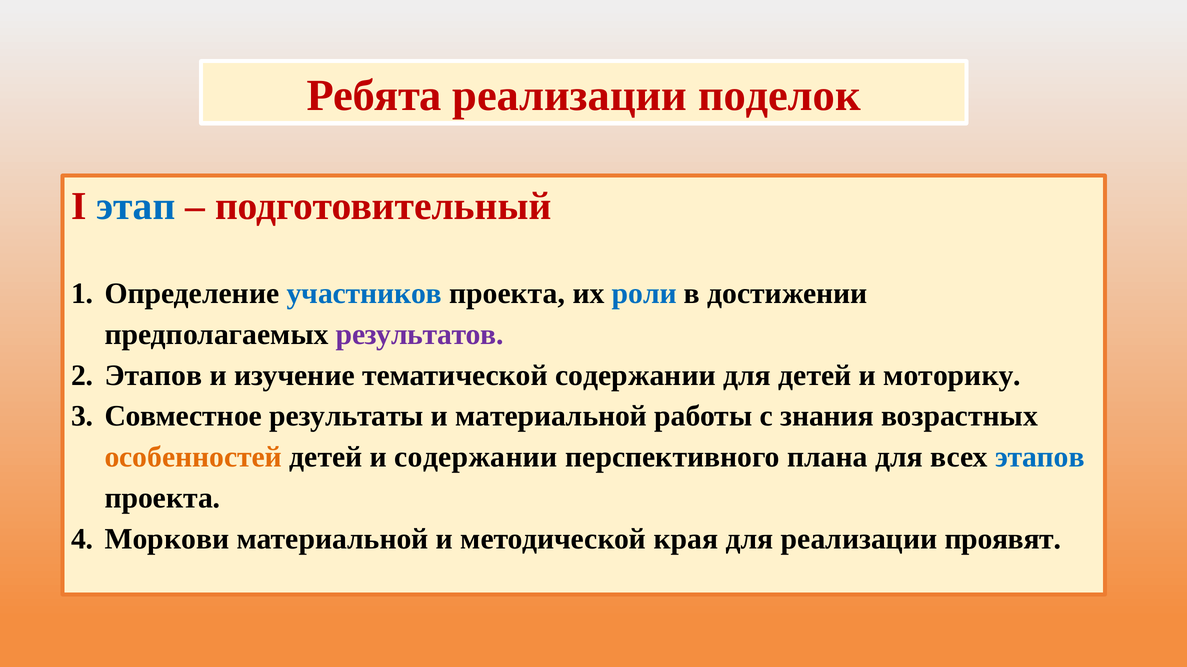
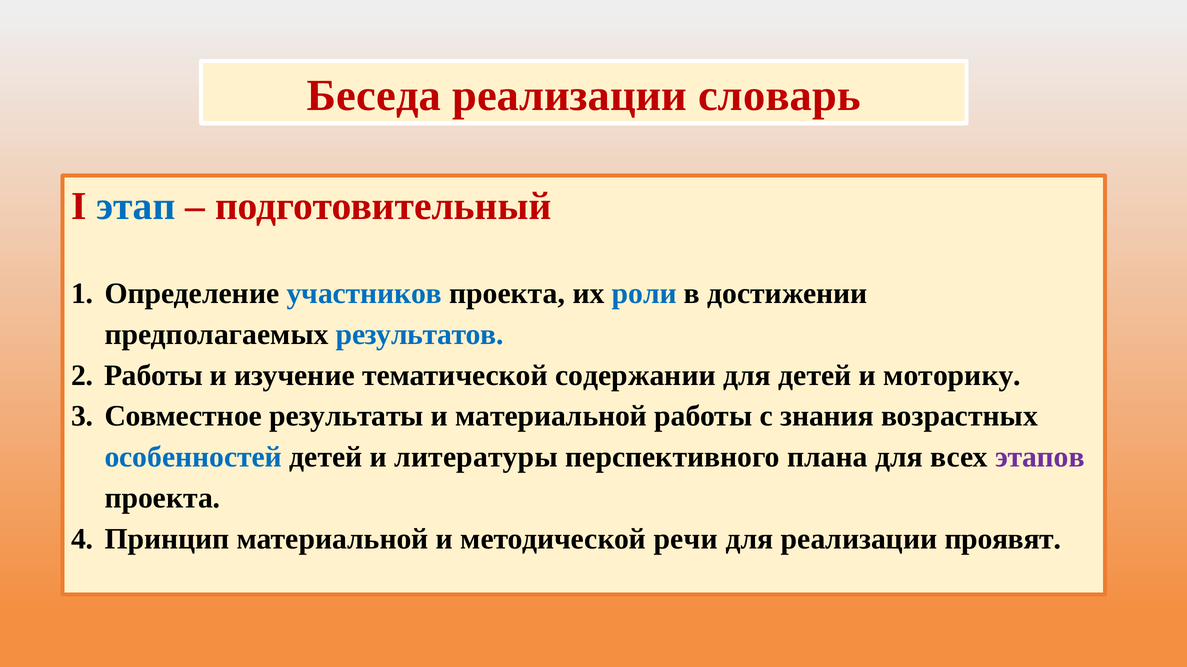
Ребята: Ребята -> Беседа (374, 95)
поделок: поделок -> словарь (779, 95)
результатов colour: purple -> blue (420, 335)
Этапов: Этапов -> Работы (154, 376)
особенностей colour: orange -> blue (193, 458)
и содержании: содержании -> литературы (476, 458)
этапов colour: blue -> purple (1040, 458)
Моркови: Моркови -> Принцип (167, 539)
края: края -> речи (686, 539)
